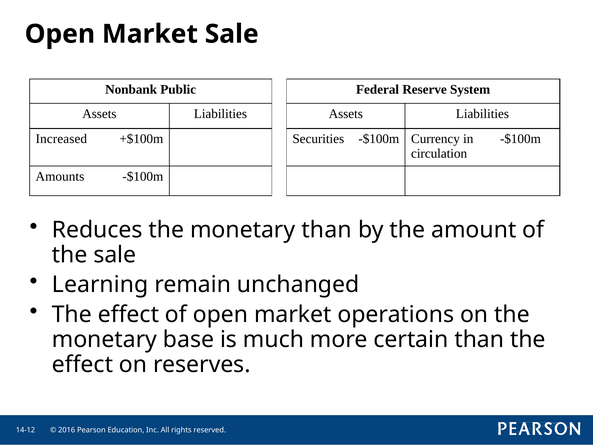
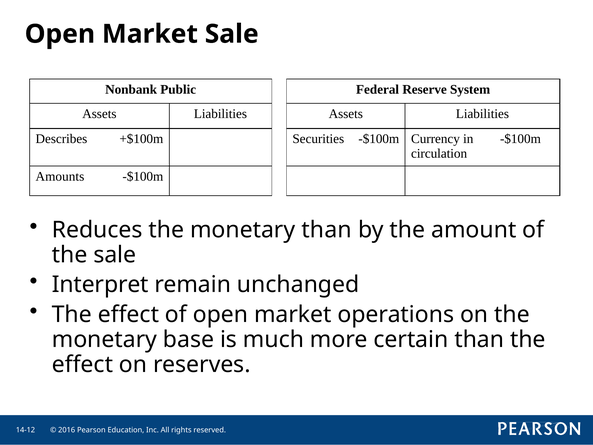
Increased: Increased -> Describes (61, 139)
Learning: Learning -> Interpret (100, 285)
